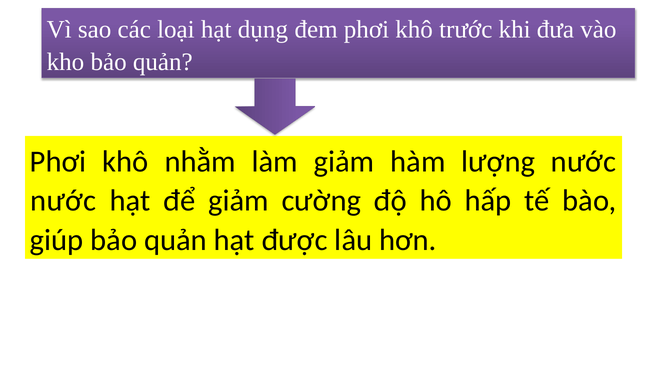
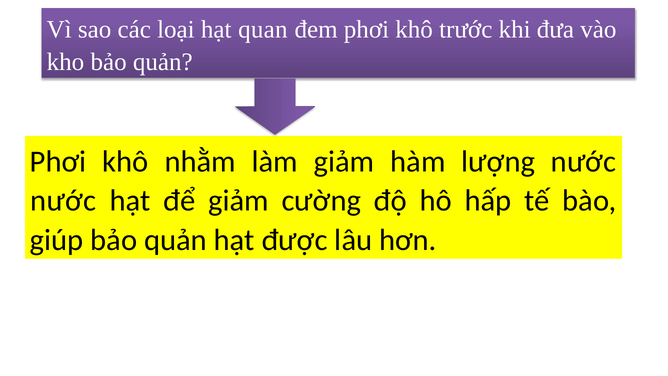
dụng: dụng -> quan (263, 30)
